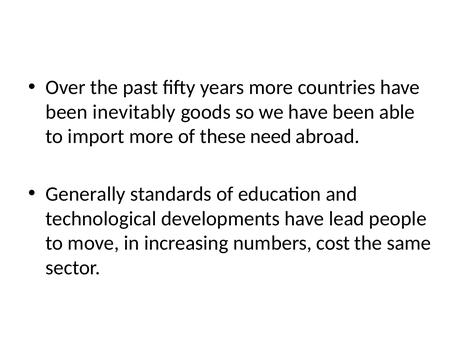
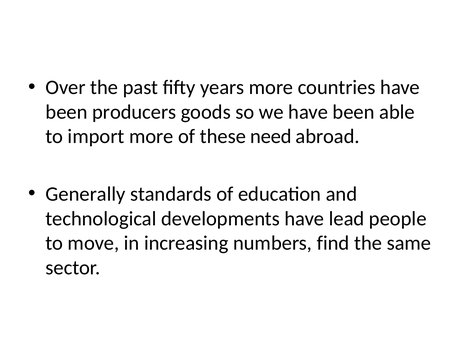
inevitably: inevitably -> producers (134, 112)
cost: cost -> find (333, 244)
